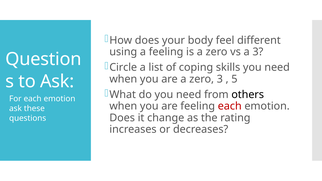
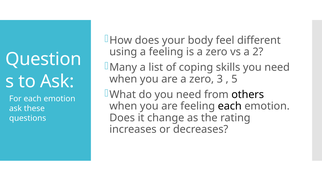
a 3: 3 -> 2 (258, 52)
Circle: Circle -> Many (123, 67)
each colour: red -> black (230, 106)
